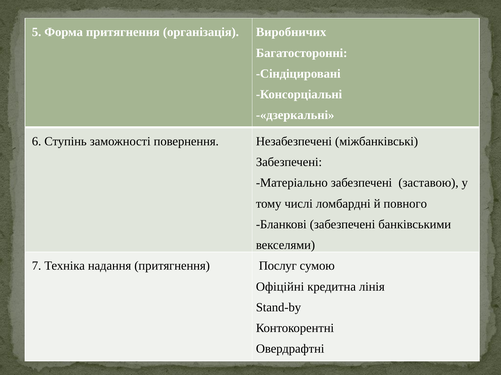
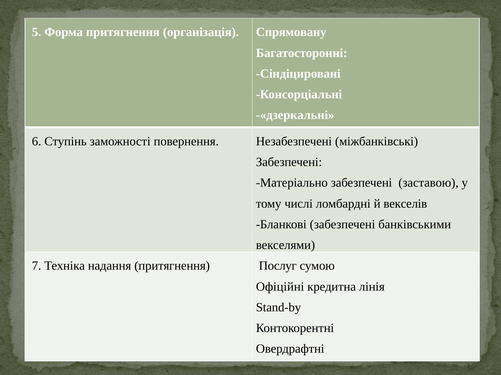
Виробничих: Виробничих -> Спрямовану (291, 32)
повного: повного -> векселів (405, 204)
